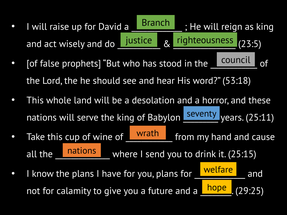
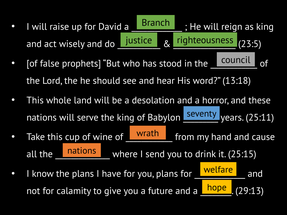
53:18: 53:18 -> 13:18 (237, 81)
29:25: 29:25 -> 29:13 (250, 191)
